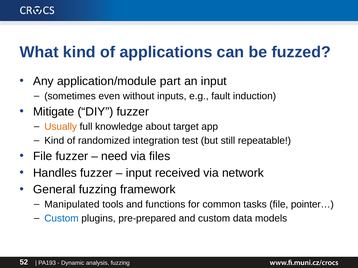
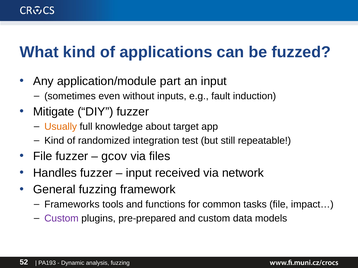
need: need -> gcov (114, 156)
Manipulated: Manipulated -> Frameworks (72, 205)
pointer…: pointer… -> impact… (312, 205)
Custom colour: blue -> purple (61, 219)
